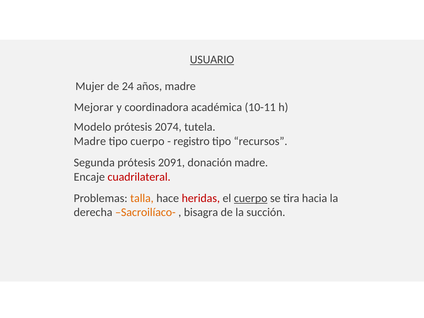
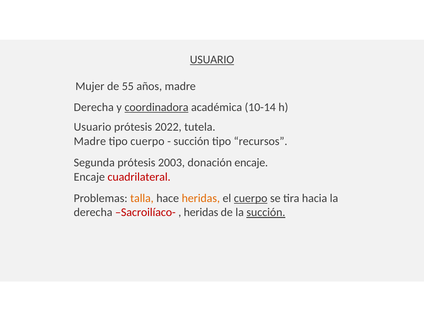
24: 24 -> 55 (128, 86)
Mejorar: Mejorar -> Derecha (94, 107)
coordinadora underline: none -> present (157, 107)
10-11: 10-11 -> 10-14 (260, 107)
Modelo: Modelo -> Usuario (93, 127)
2074: 2074 -> 2022 (168, 127)
registro: registro -> succión (192, 141)
2091: 2091 -> 2003 (171, 163)
donación madre: madre -> encaje (251, 163)
heridas colour: red -> orange (201, 198)
Sacroilíaco- colour: orange -> red (145, 212)
bisagra: bisagra -> heridas (201, 212)
succión underline: none -> present (266, 212)
